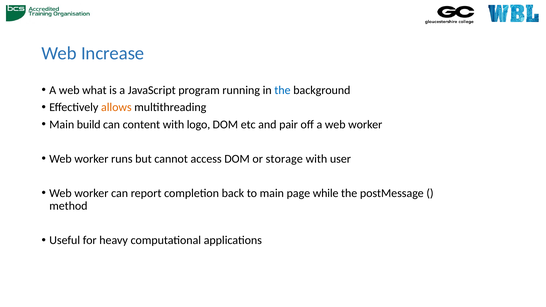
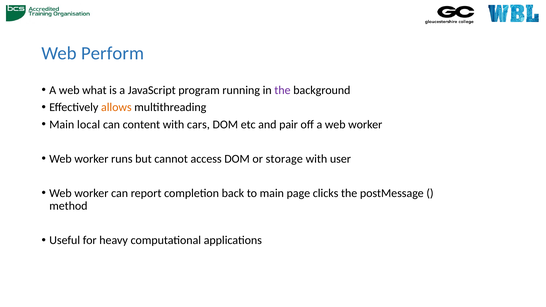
Increase: Increase -> Perform (113, 53)
the colour: blue -> purple (282, 90)
build: build -> local (89, 125)
logo: logo -> cars (198, 125)
while: while -> clicks (326, 193)
